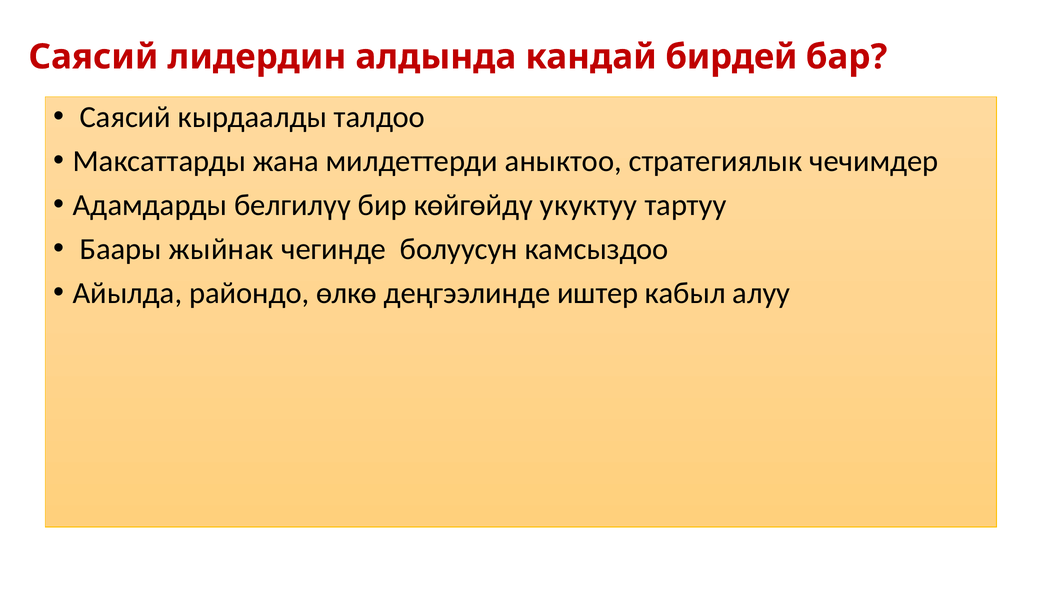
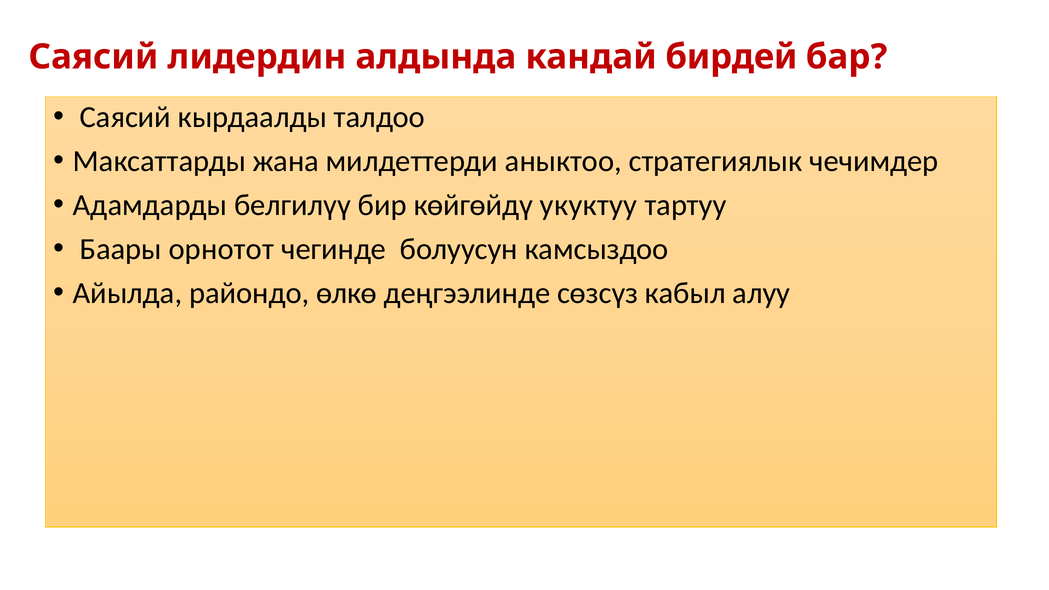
жыйнак: жыйнак -> орнотот (221, 249)
иштер: иштер -> сөзсүз (598, 293)
